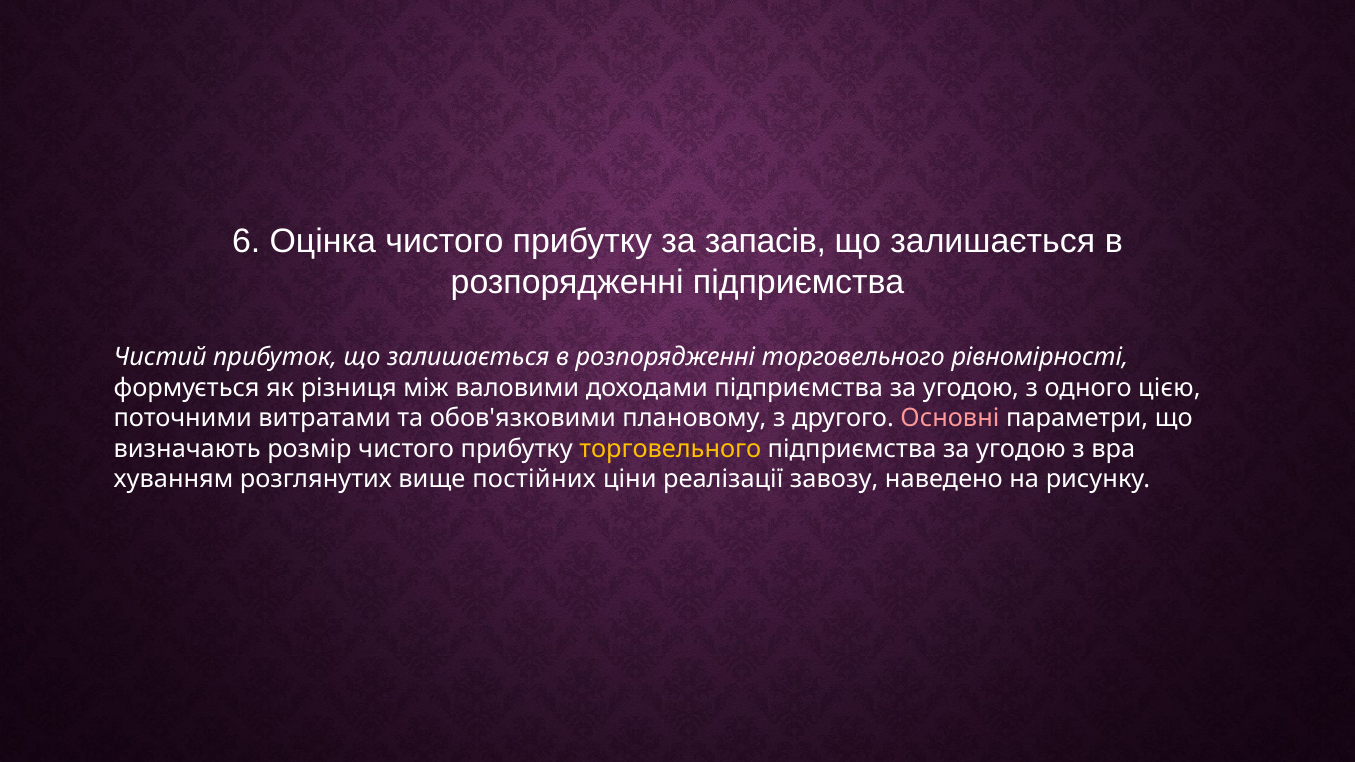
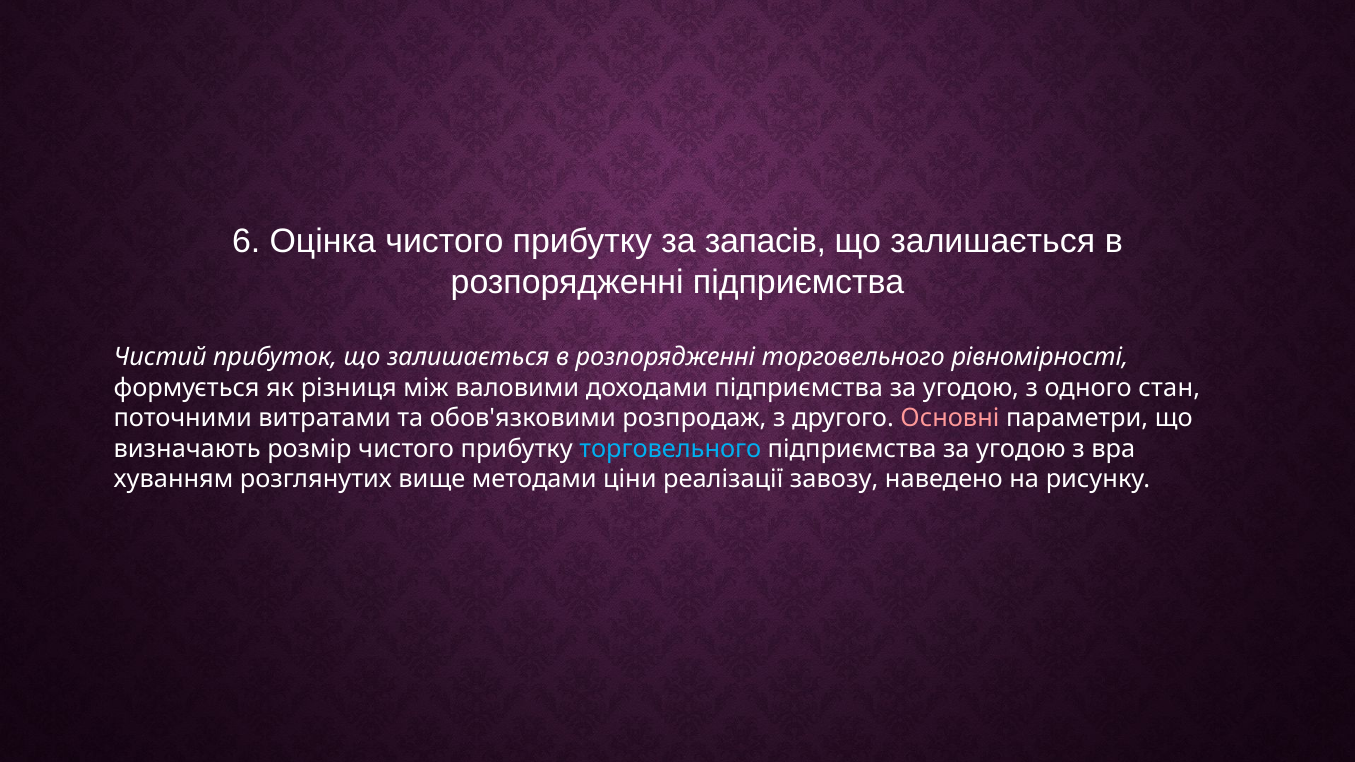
цією: цією -> стан (1169, 388)
плановому: плановому -> розпродаж (694, 419)
торговельного colour: yellow -> light blue (670, 449)
постійних: постійних -> методами (534, 480)
